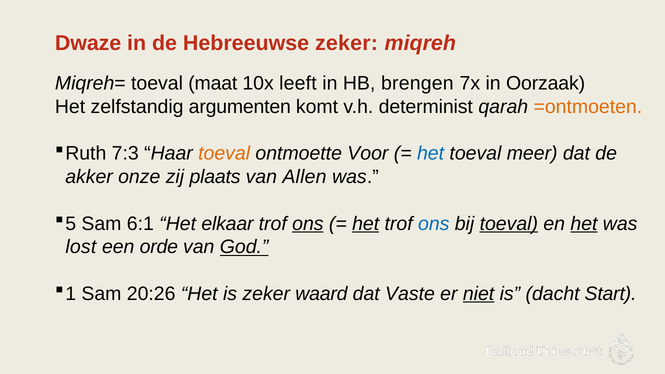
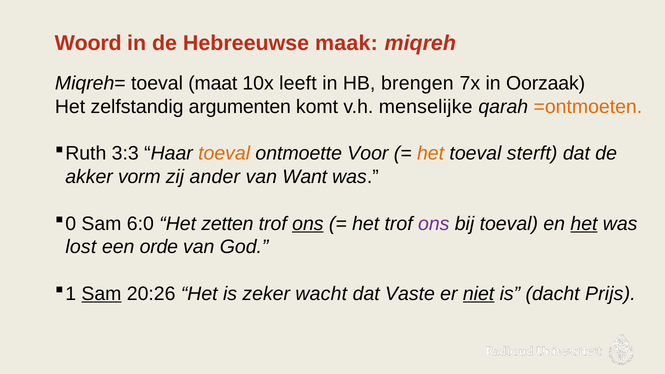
Dwaze: Dwaze -> Woord (88, 43)
Hebreeuwse zeker: zeker -> maak (346, 43)
determinist: determinist -> menselijke (426, 107)
7:3: 7:3 -> 3:3 (125, 154)
het colour: blue -> orange (431, 154)
meer: meer -> sterft (532, 154)
onze: onze -> vorm (139, 177)
plaats: plaats -> ander (215, 177)
Allen: Allen -> Want (305, 177)
5: 5 -> 0 (71, 224)
6:1: 6:1 -> 6:0 (140, 224)
elkaar: elkaar -> zetten (227, 224)
het underline: present -> none (366, 224)
ons colour: blue -> purple (434, 224)
toeval underline: present -> none (509, 224)
God underline: present -> none (244, 247)
Sam underline: none -> present (101, 294)
waard: waard -> wacht (321, 294)
Start: Start -> Prijs (610, 294)
